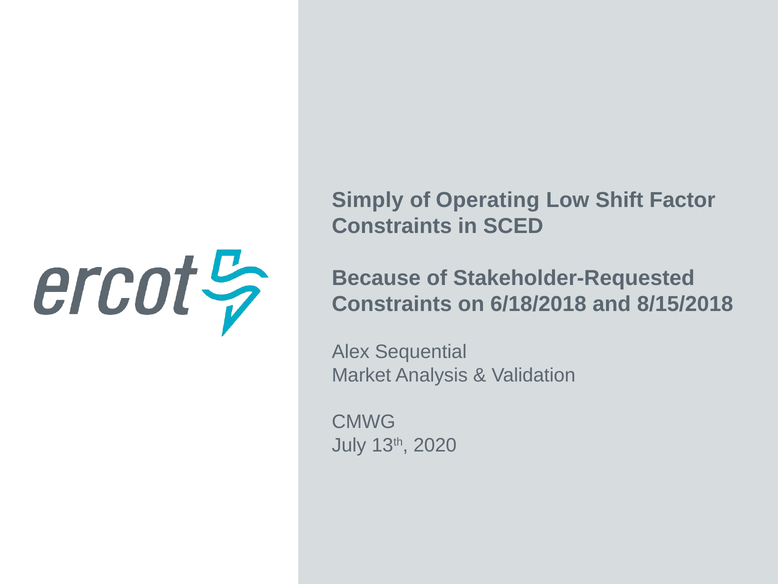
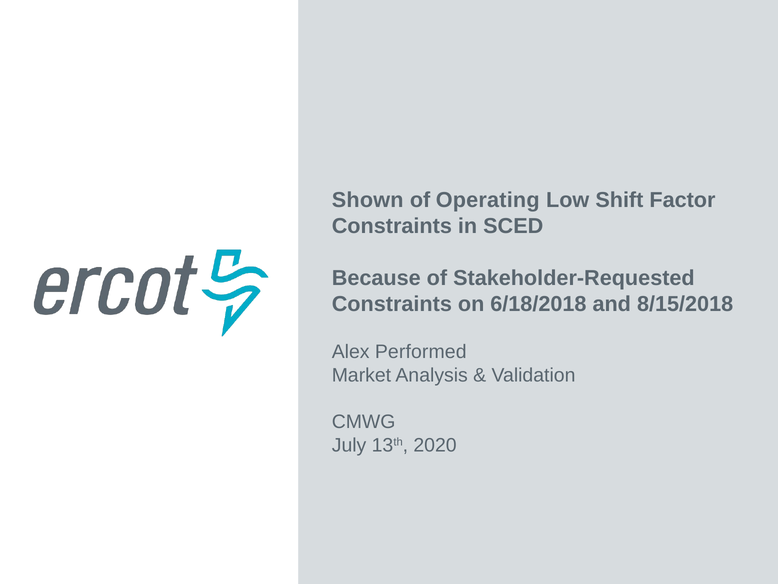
Simply: Simply -> Shown (368, 200)
Sequential: Sequential -> Performed (421, 351)
